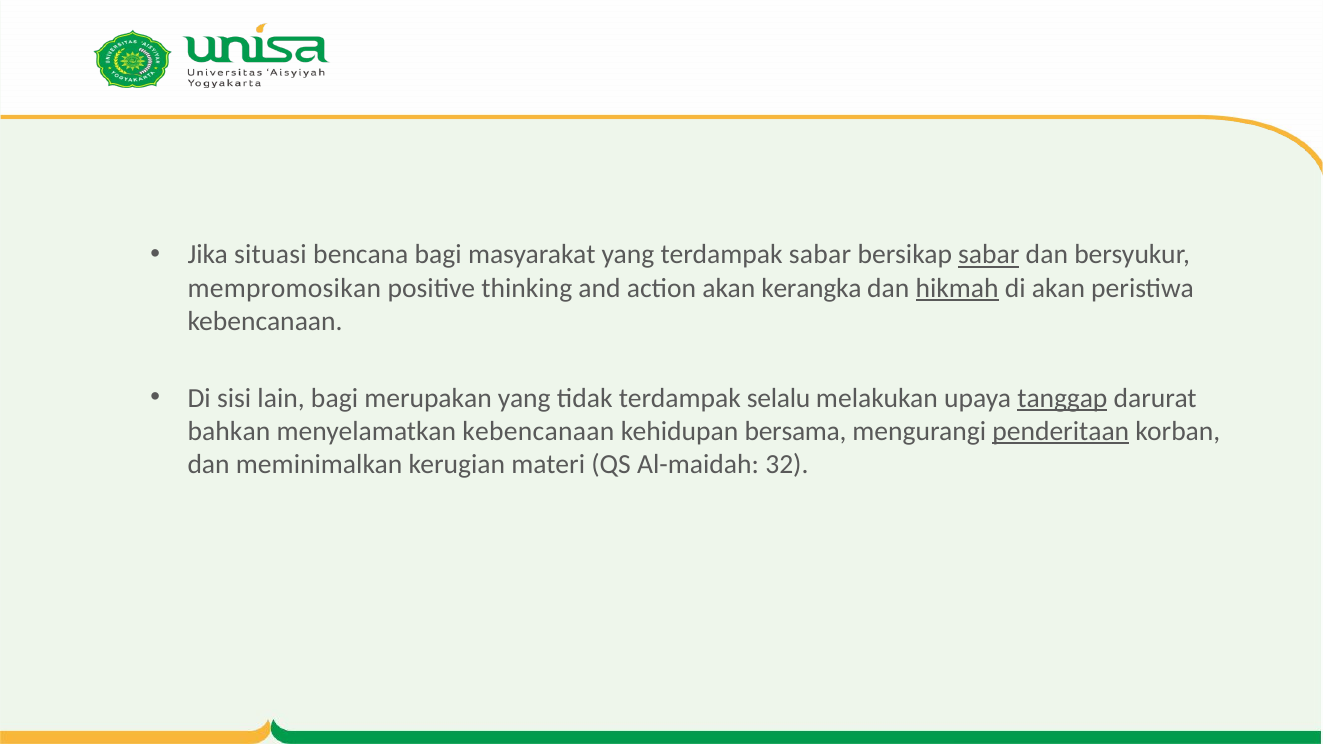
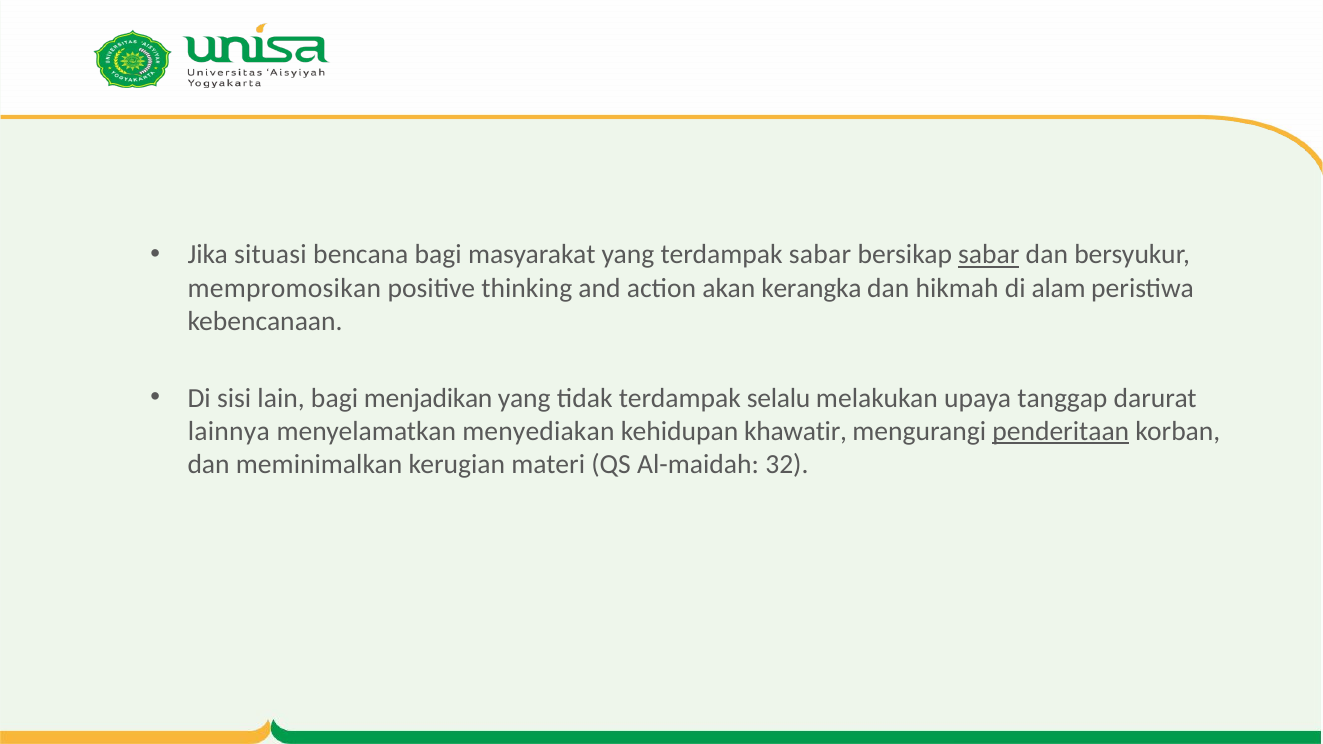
hikmah underline: present -> none (957, 288)
di akan: akan -> alam (1059, 288)
merupakan: merupakan -> menjadikan (428, 398)
tanggap underline: present -> none (1062, 398)
bahkan: bahkan -> lainnya (229, 431)
menyelamatkan kebencanaan: kebencanaan -> menyediakan (538, 431)
bersama: bersama -> khawatir (796, 431)
